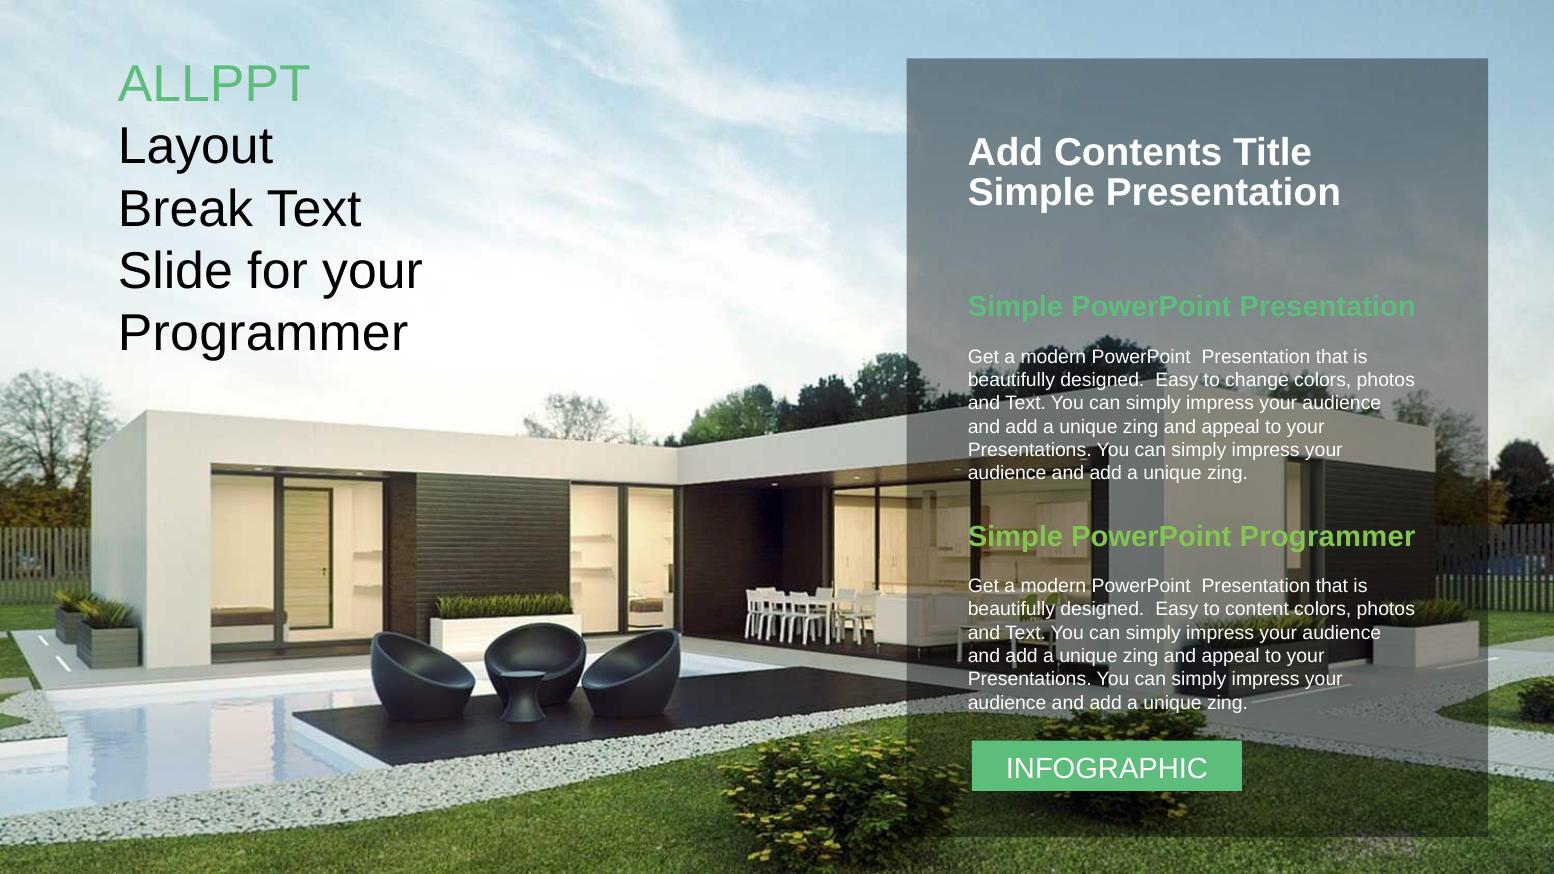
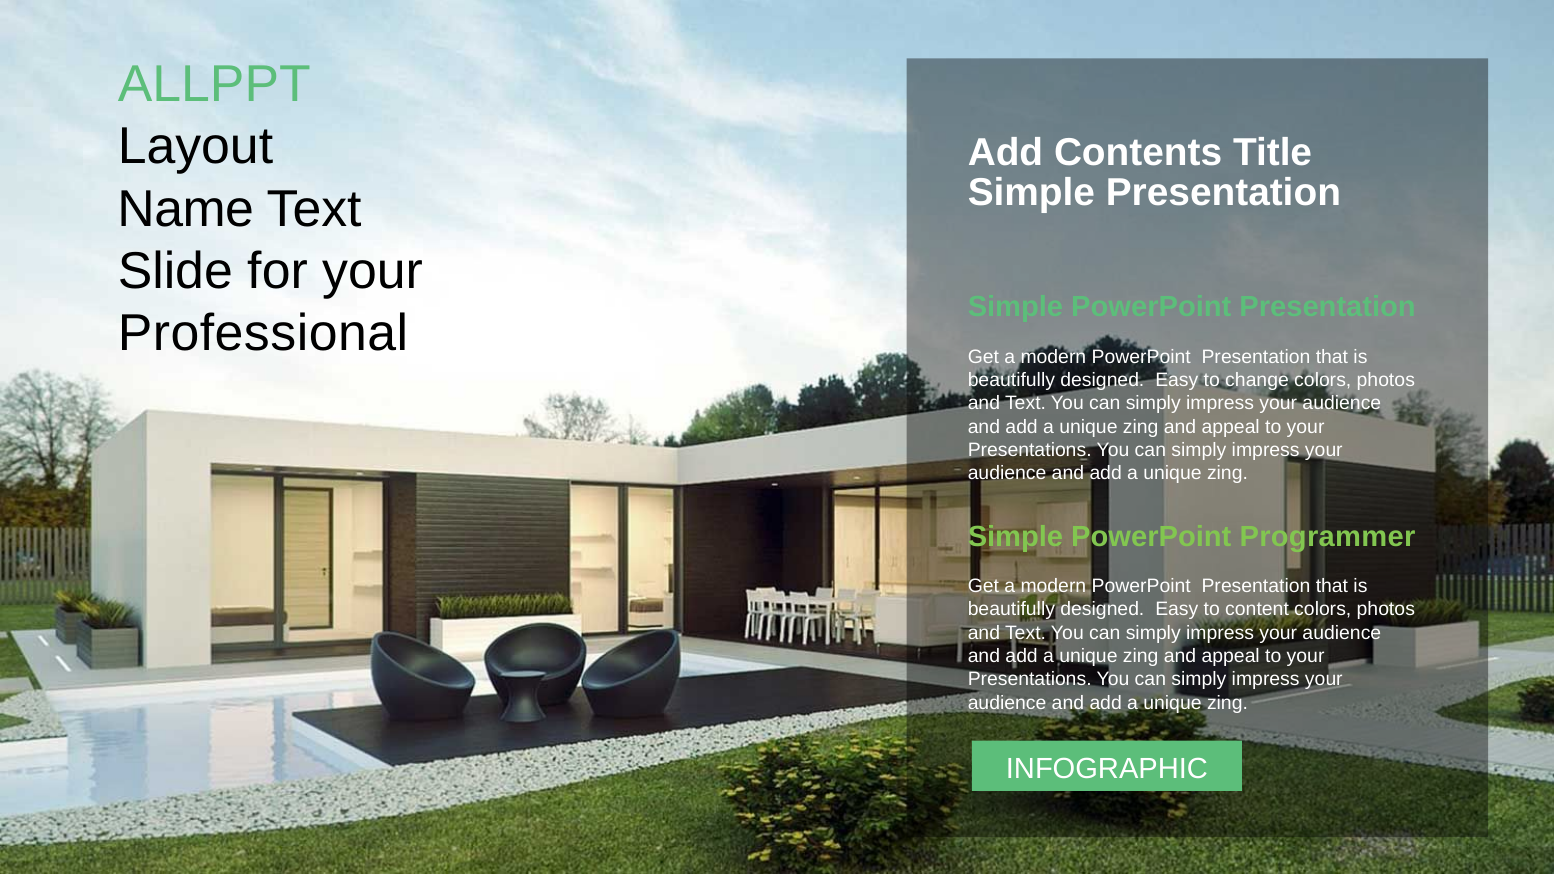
Break: Break -> Name (186, 209)
Programmer: Programmer -> Professional (263, 333)
